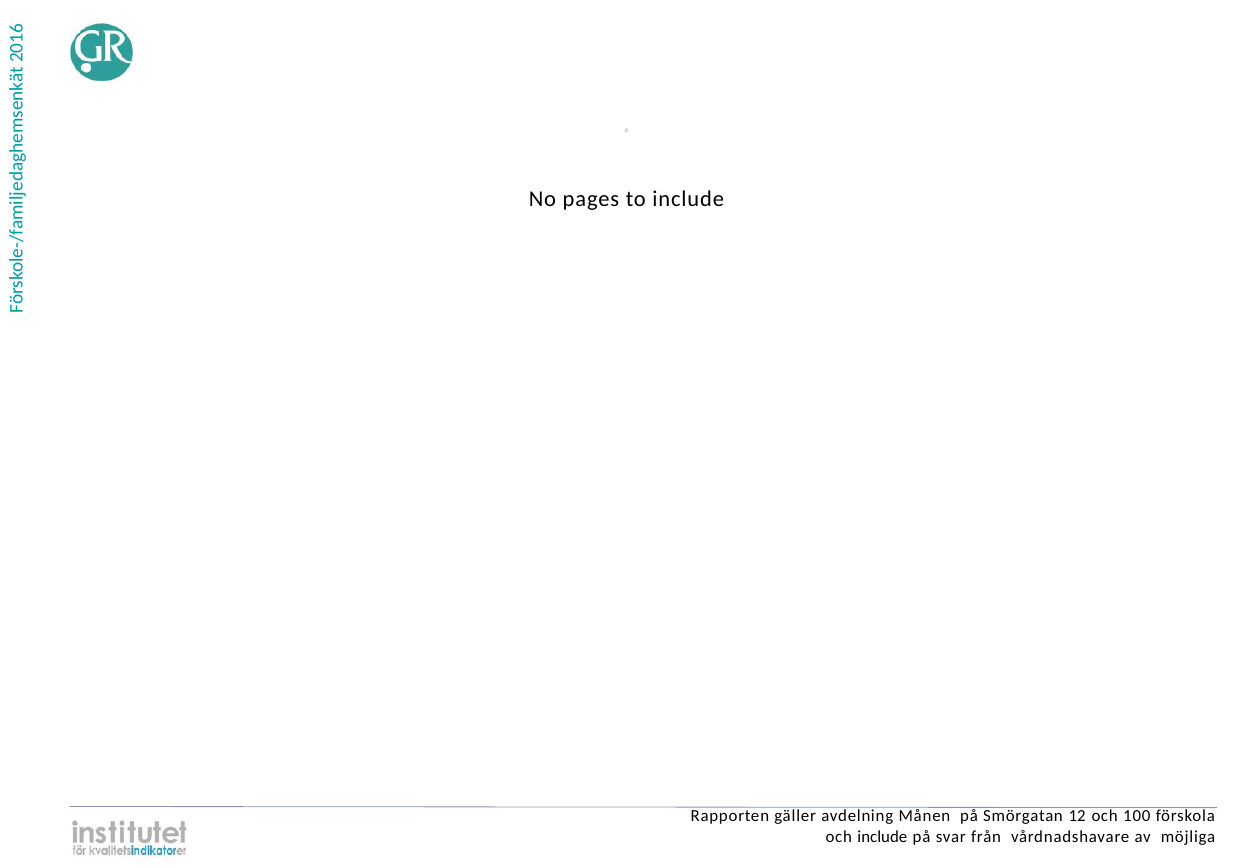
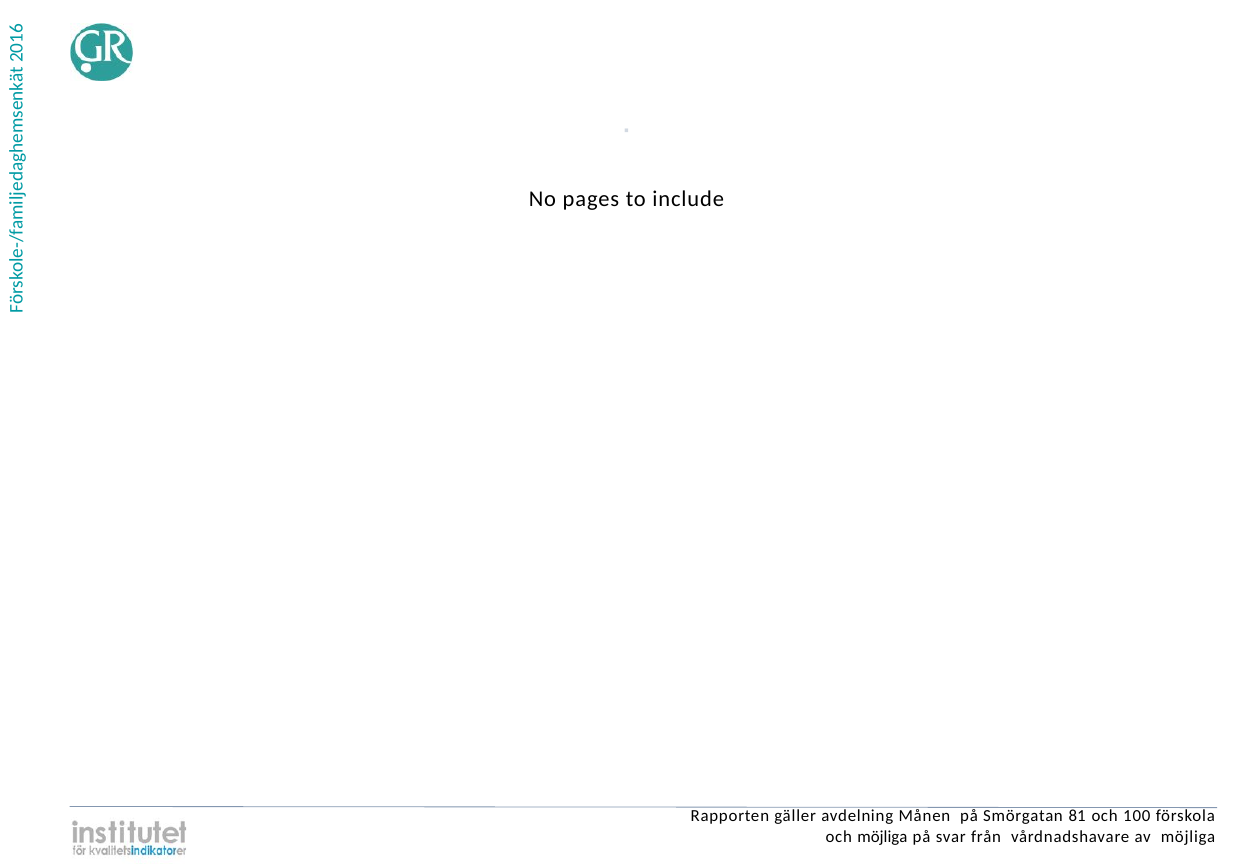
12: 12 -> 81 (1077, 816)
och include: include -> möjliga (882, 837)
